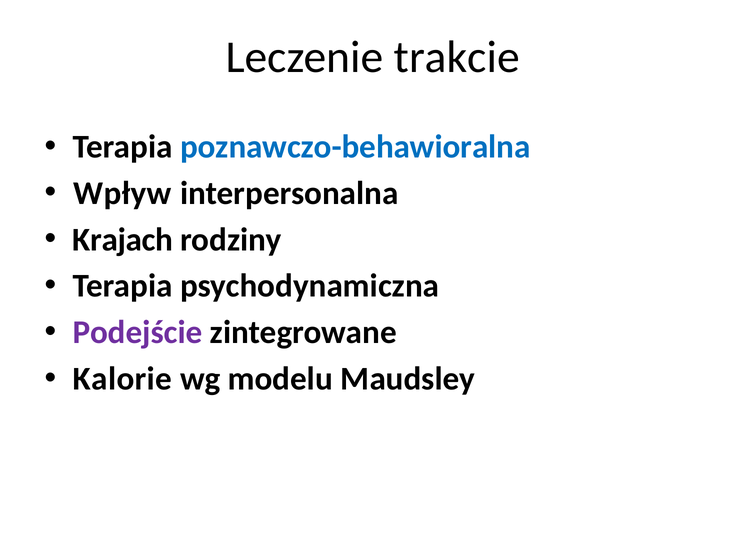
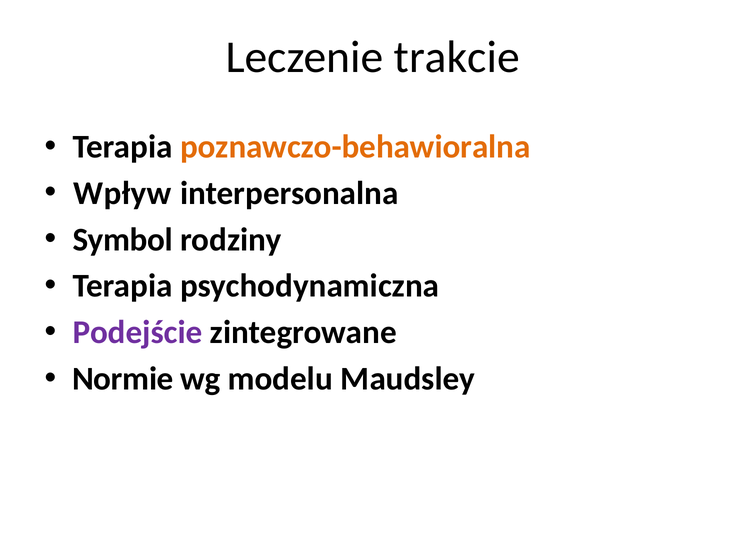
poznawczo-behawioralna colour: blue -> orange (355, 147)
Krajach: Krajach -> Symbol (123, 240)
Kalorie: Kalorie -> Normie (123, 379)
